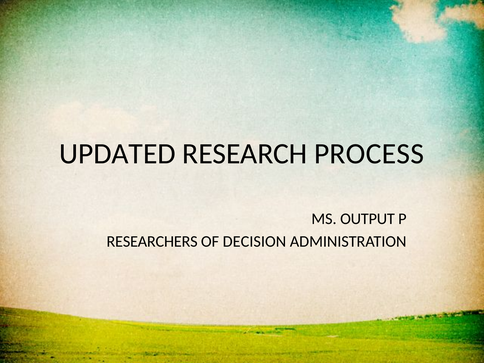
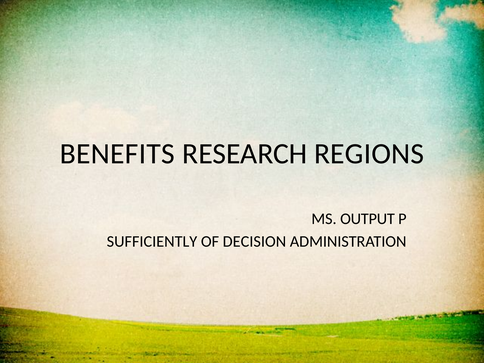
UPDATED: UPDATED -> BENEFITS (117, 154)
PROCESS: PROCESS -> REGIONS (369, 154)
RESEARCHERS: RESEARCHERS -> SUFFICIENTLY (152, 242)
